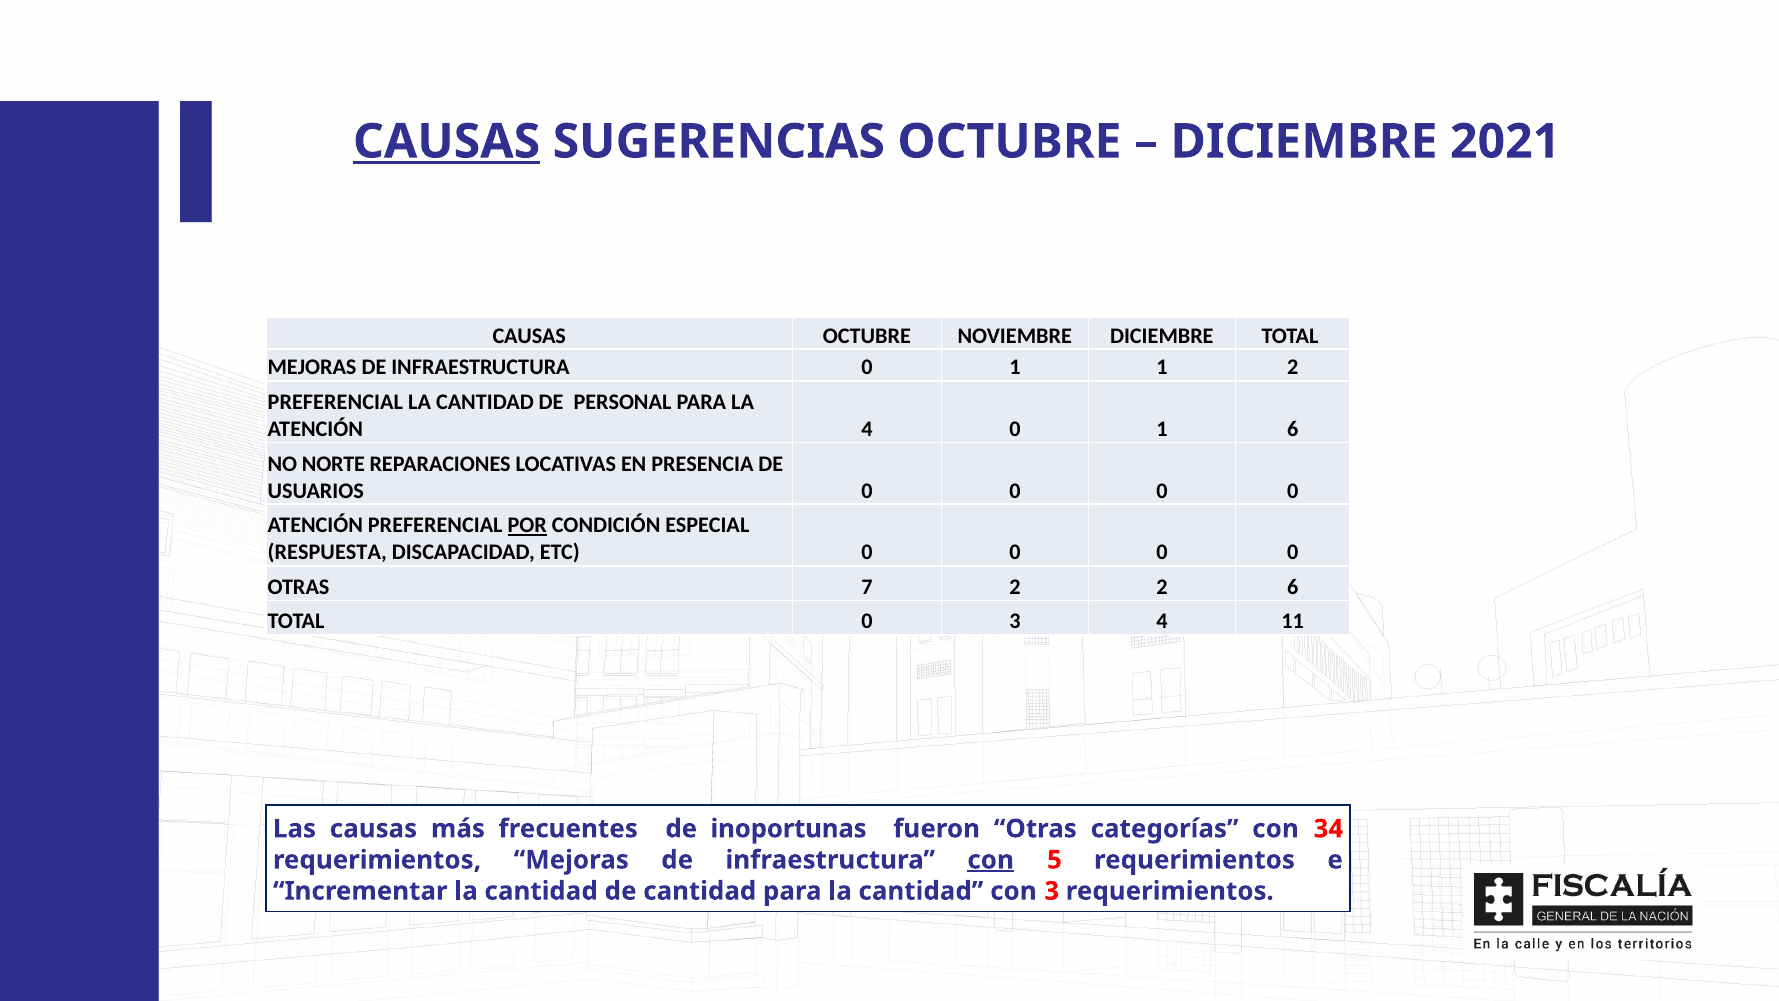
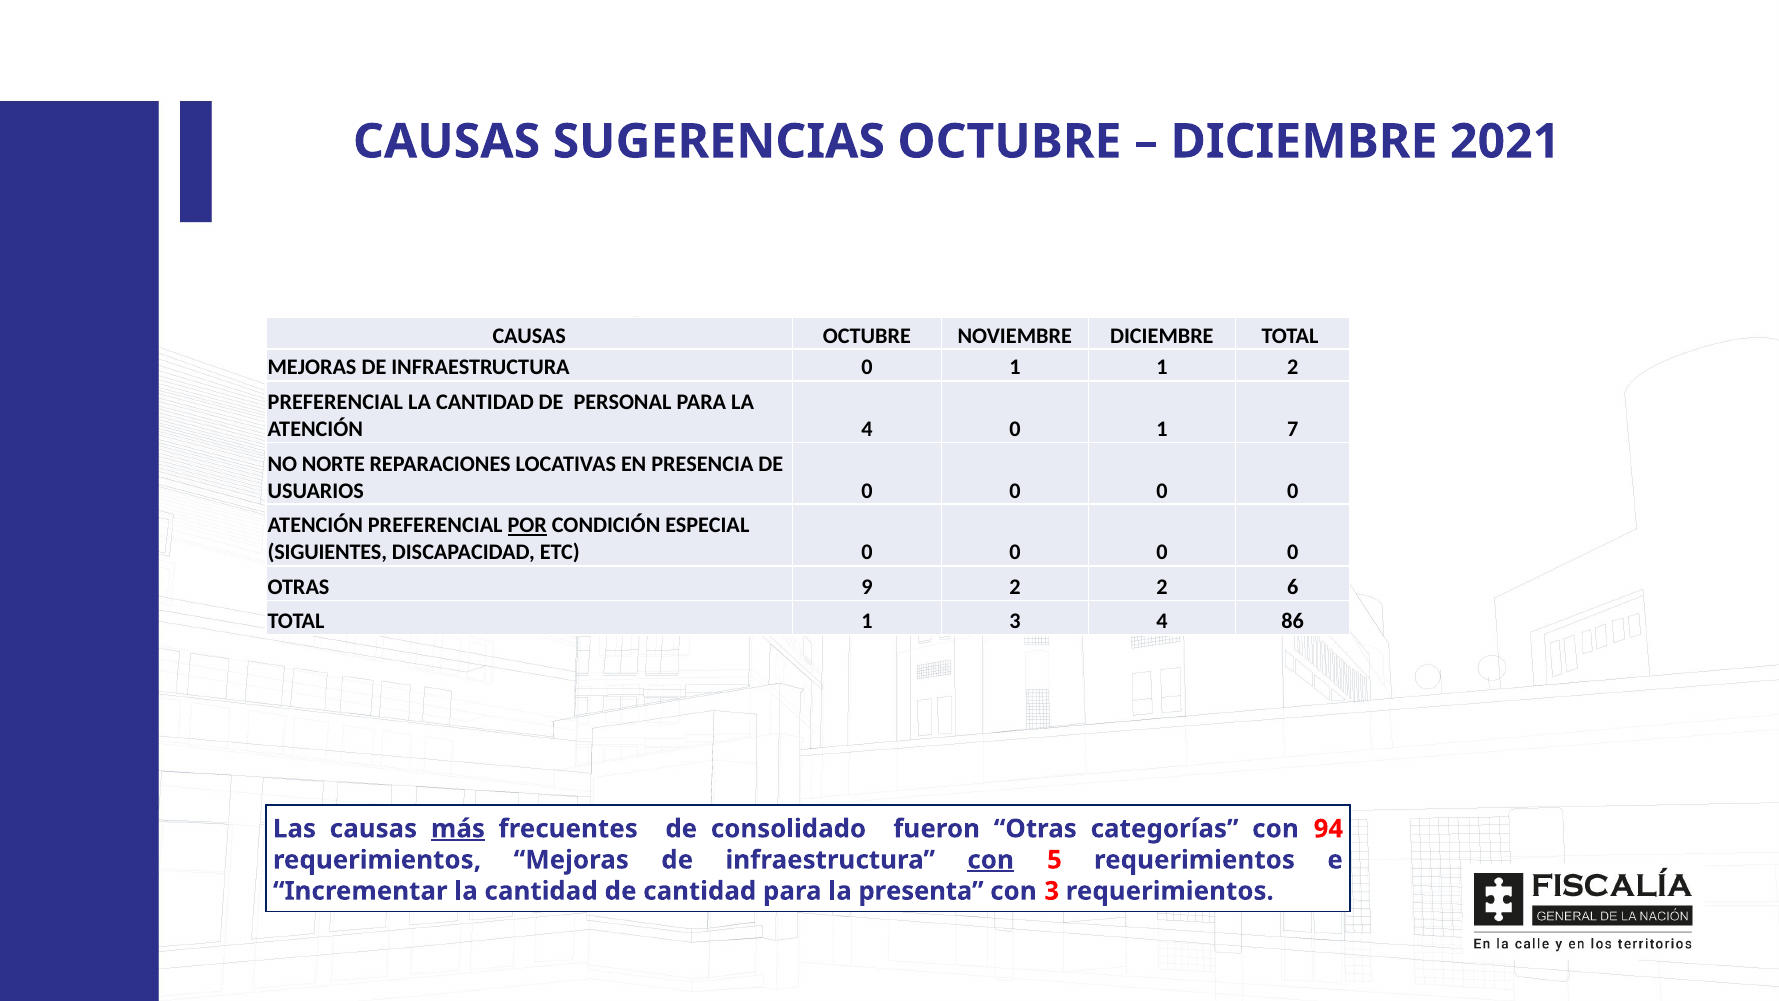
CAUSAS underline: present -> none (447, 142)
1 6: 6 -> 7 (1293, 429)
RESPUESTA: RESPUESTA -> SIGUIENTES (327, 552)
7: 7 -> 9 (867, 587)
TOTAL 0: 0 -> 1 (867, 621)
11: 11 -> 86 (1293, 621)
más underline: none -> present (458, 829)
inoportunas: inoportunas -> consolidado (788, 829)
34: 34 -> 94 (1328, 829)
para la cantidad: cantidad -> presenta (921, 891)
